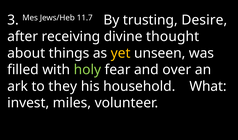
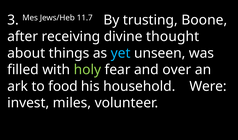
Desire: Desire -> Boone (204, 20)
yet colour: yellow -> light blue (121, 53)
they: they -> food (63, 86)
What: What -> Were (208, 86)
